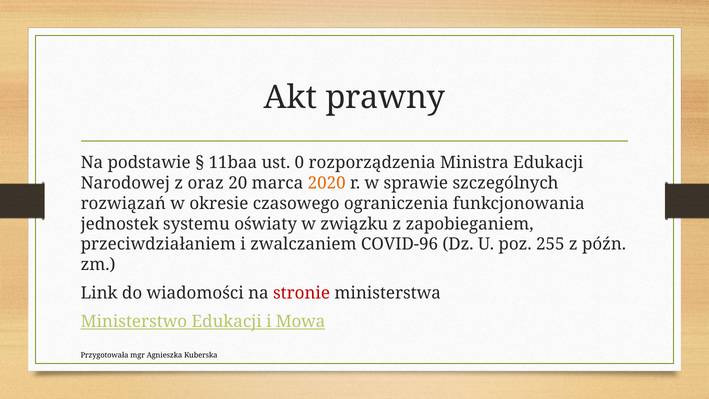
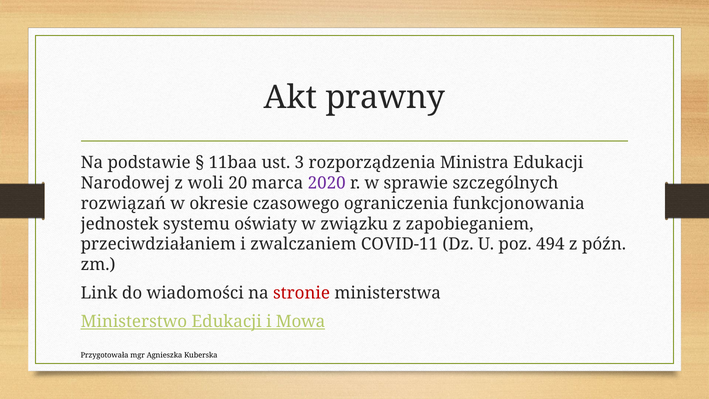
0: 0 -> 3 (299, 163)
oraz: oraz -> woli (206, 183)
2020 colour: orange -> purple (327, 183)
COVID-96: COVID-96 -> COVID-11 (400, 244)
255: 255 -> 494 (550, 244)
